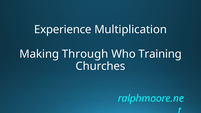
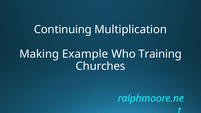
Experience: Experience -> Continuing (63, 30)
Through: Through -> Example (85, 54)
